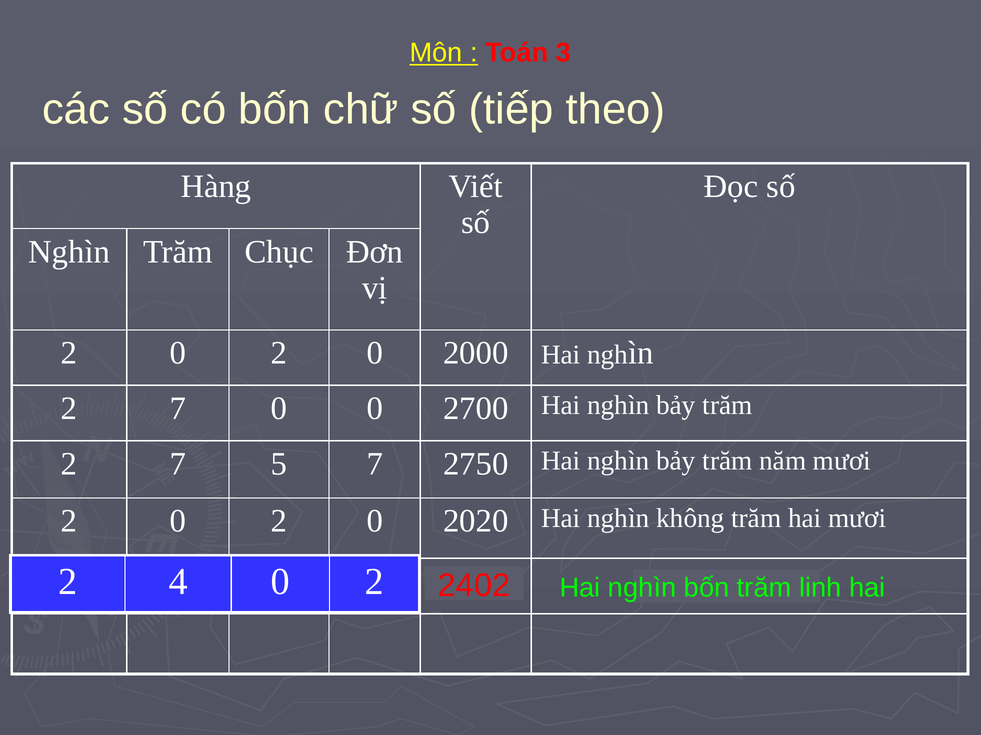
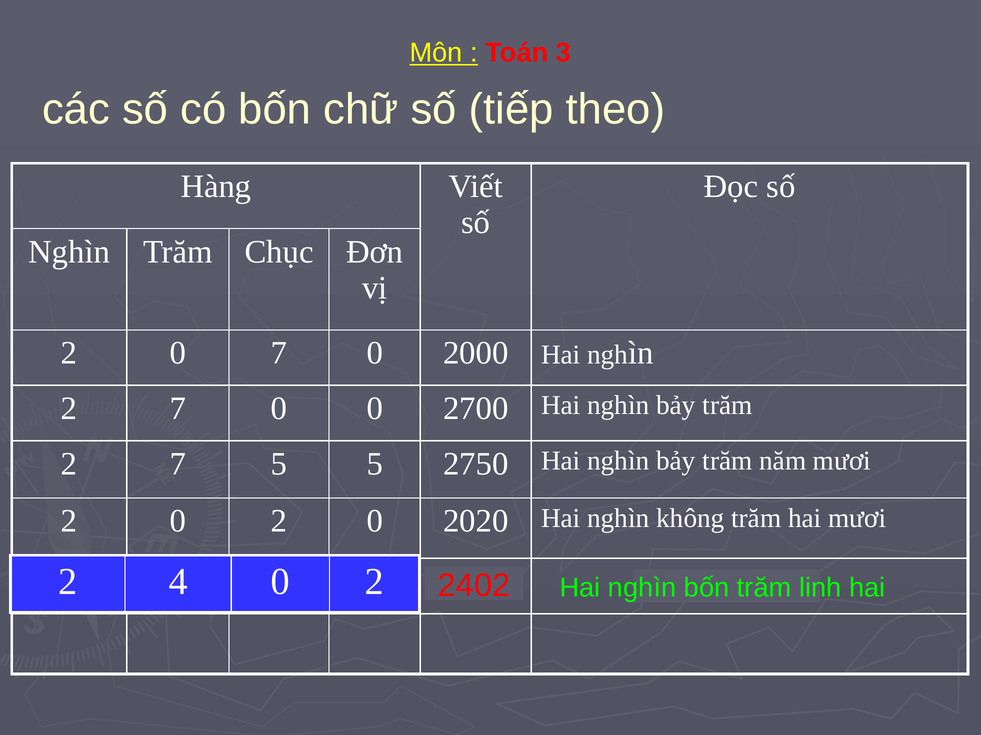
2: 2 -> 7 (279, 353)
5 7: 7 -> 5 (375, 464)
